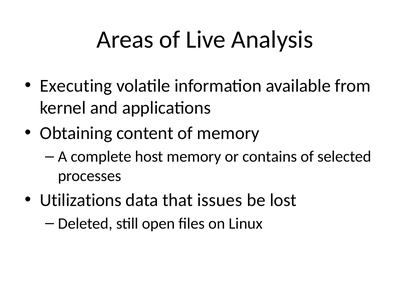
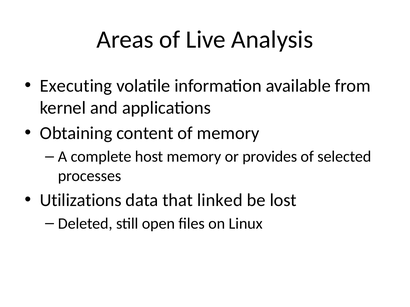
contains: contains -> provides (270, 157)
issues: issues -> linked (220, 200)
